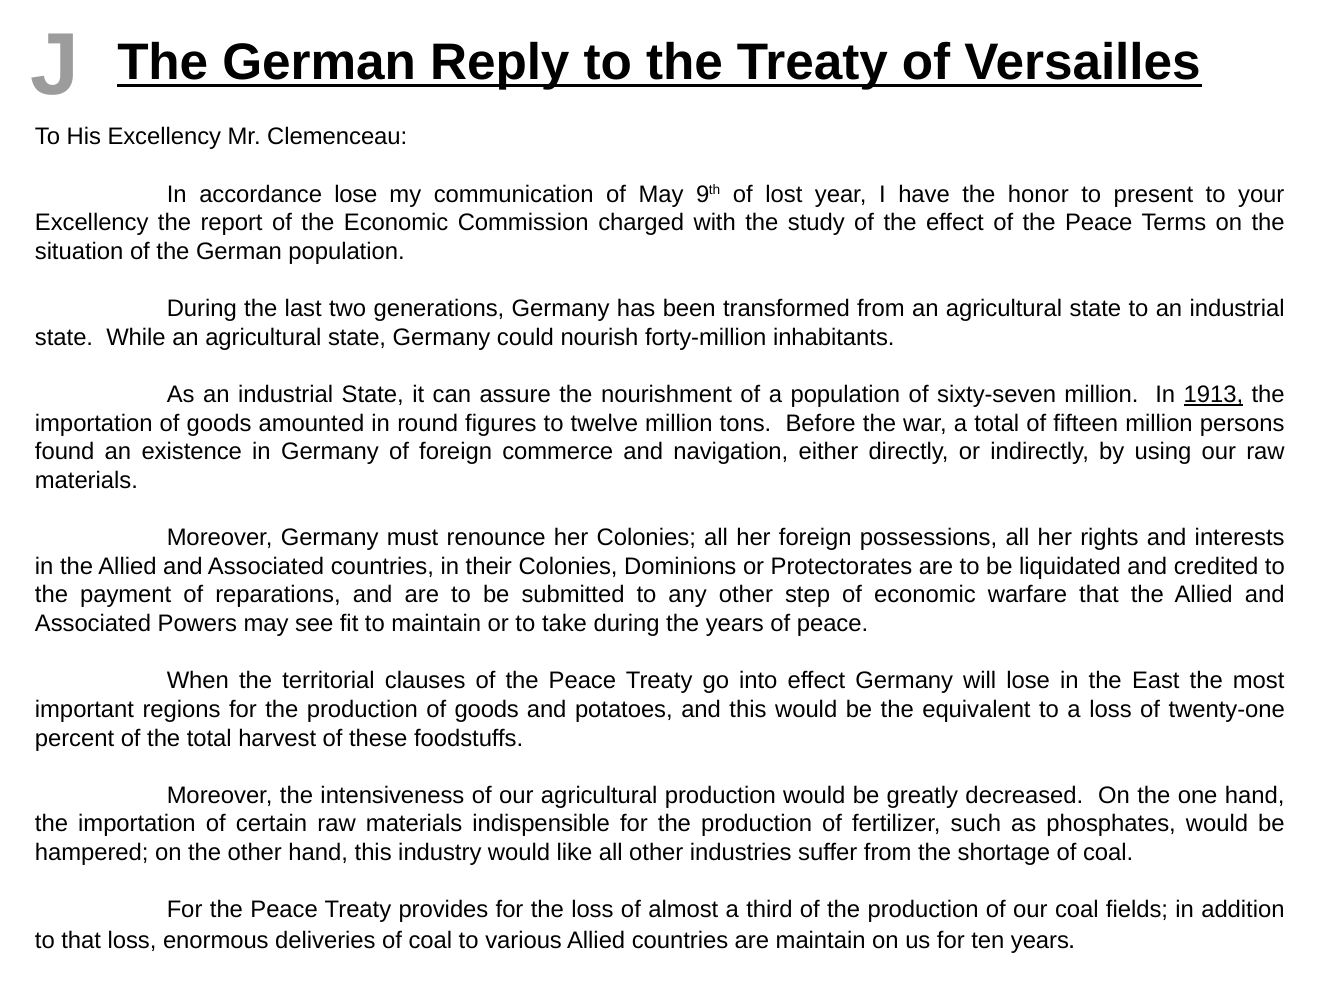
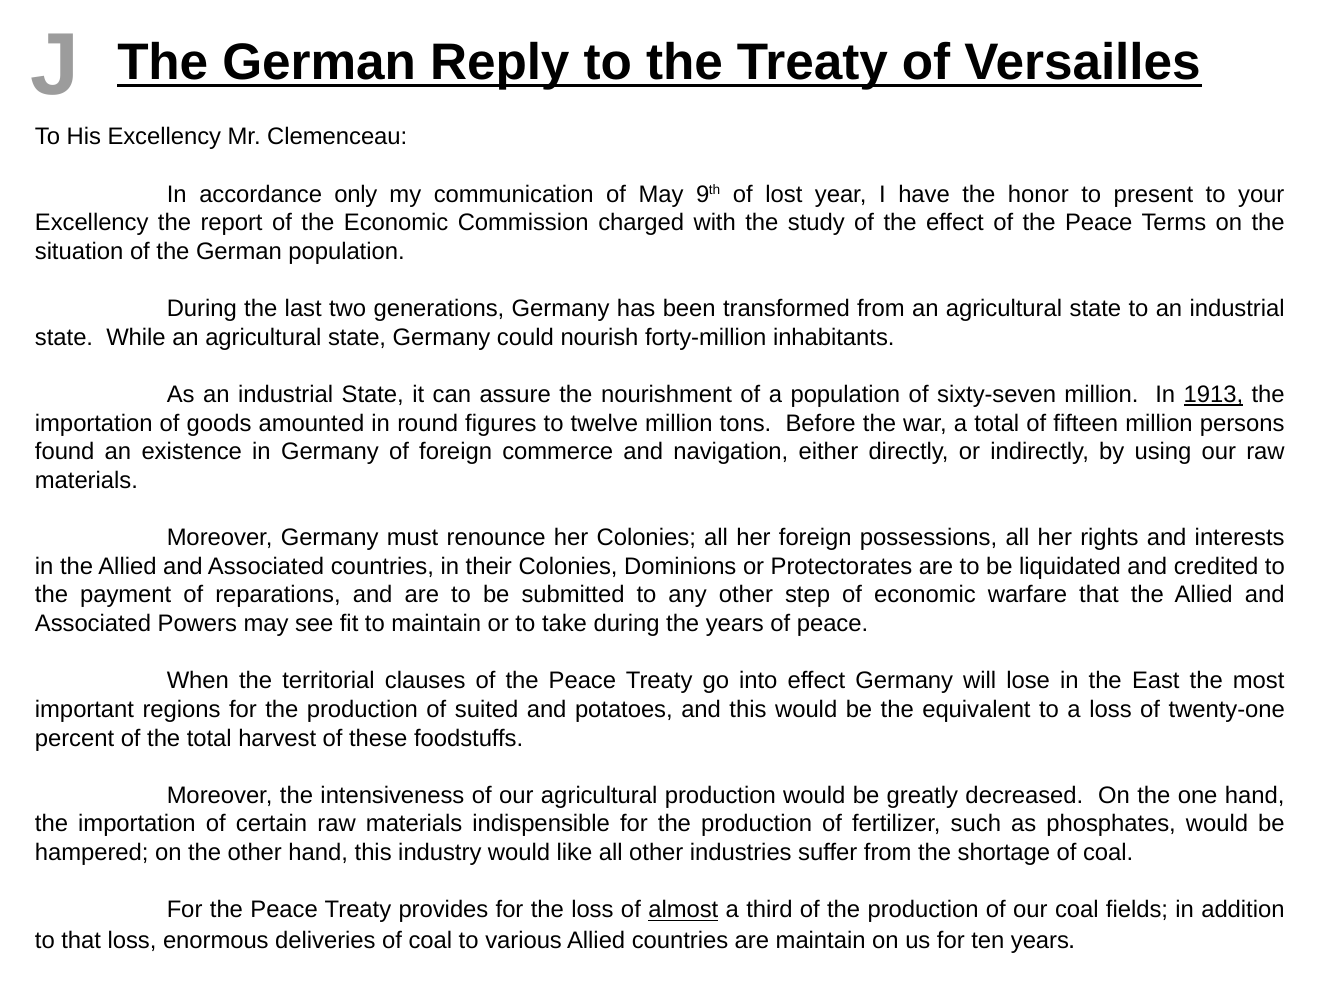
accordance lose: lose -> only (356, 194)
production of goods: goods -> suited (487, 709)
almost underline: none -> present (683, 909)
